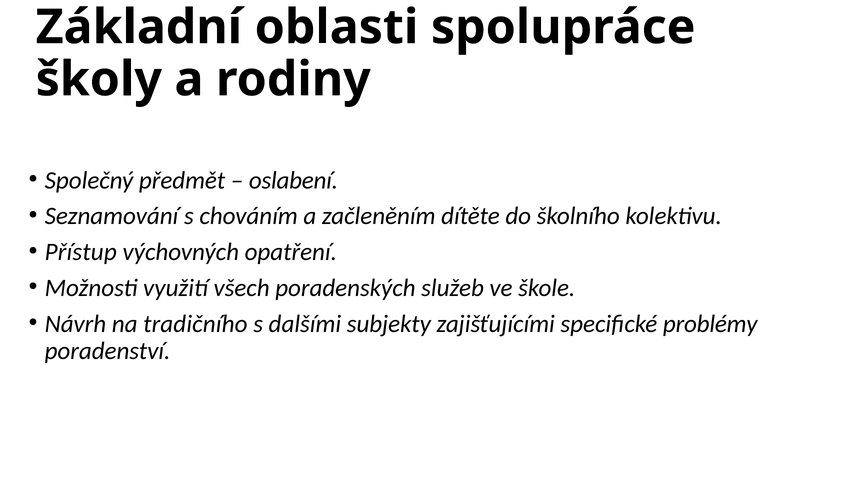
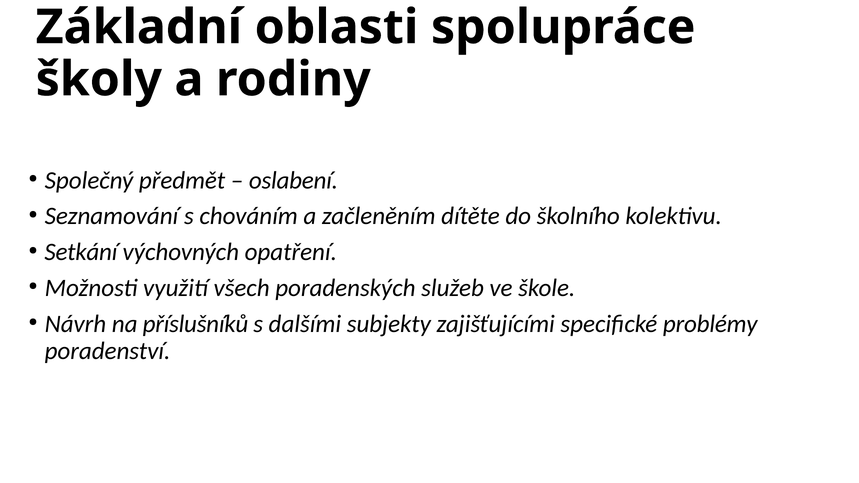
Přístup: Přístup -> Setkání (81, 252)
tradičního: tradičního -> příslušníků (196, 324)
